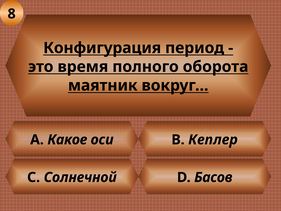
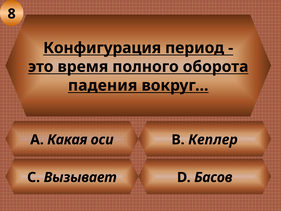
маятник: маятник -> падения (103, 85)
Какое: Какое -> Какая (67, 140)
Солнечной: Солнечной -> Вызывает (80, 177)
